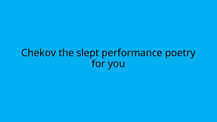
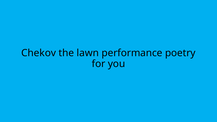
slept: slept -> lawn (88, 53)
